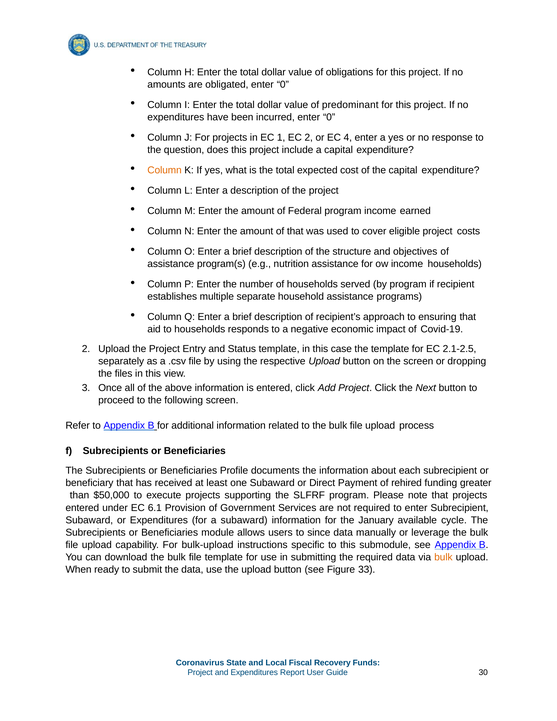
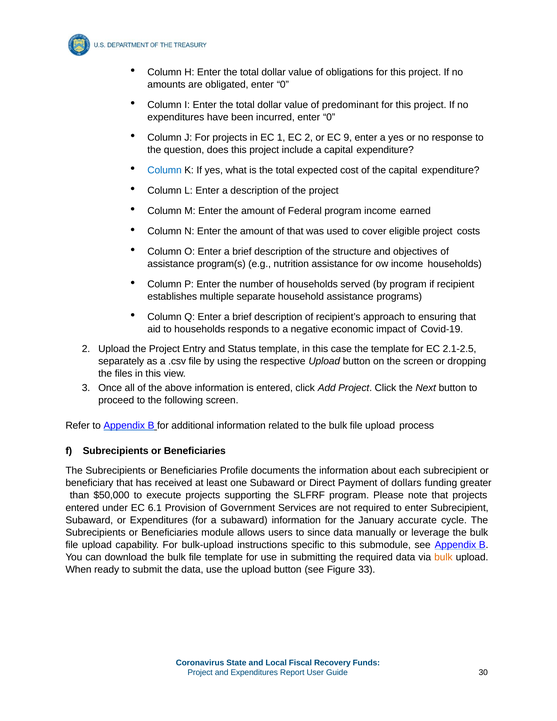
4: 4 -> 9 (348, 137)
Column colour: orange -> blue (165, 170)
rehired: rehired -> dollars (406, 483)
available: available -> accurate (417, 520)
